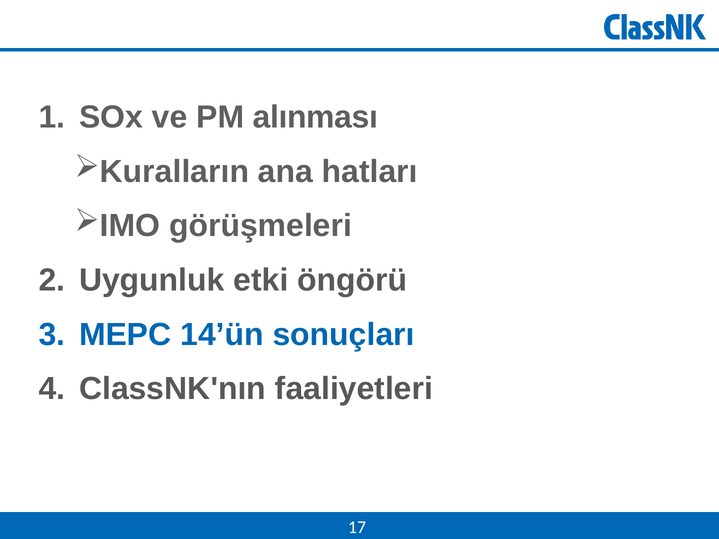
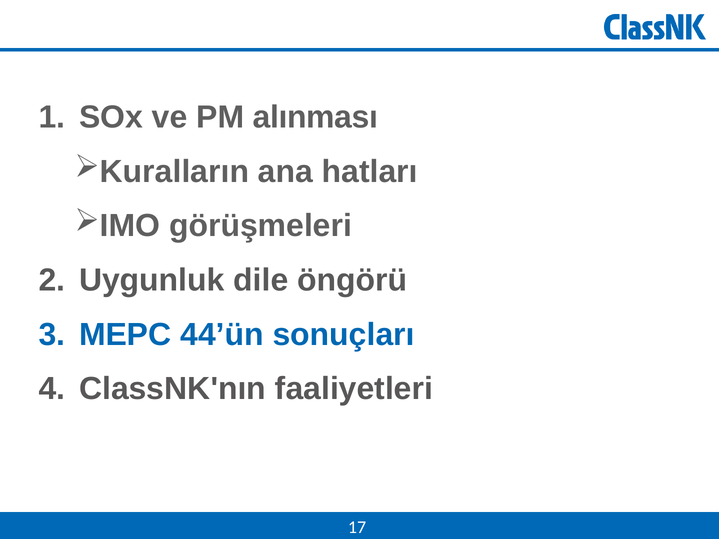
etki: etki -> dile (261, 280)
14’ün: 14’ün -> 44’ün (222, 335)
